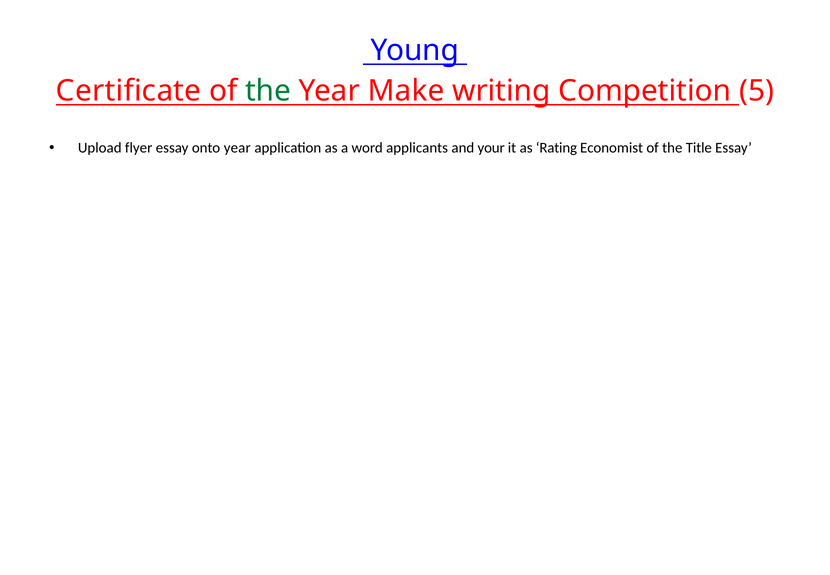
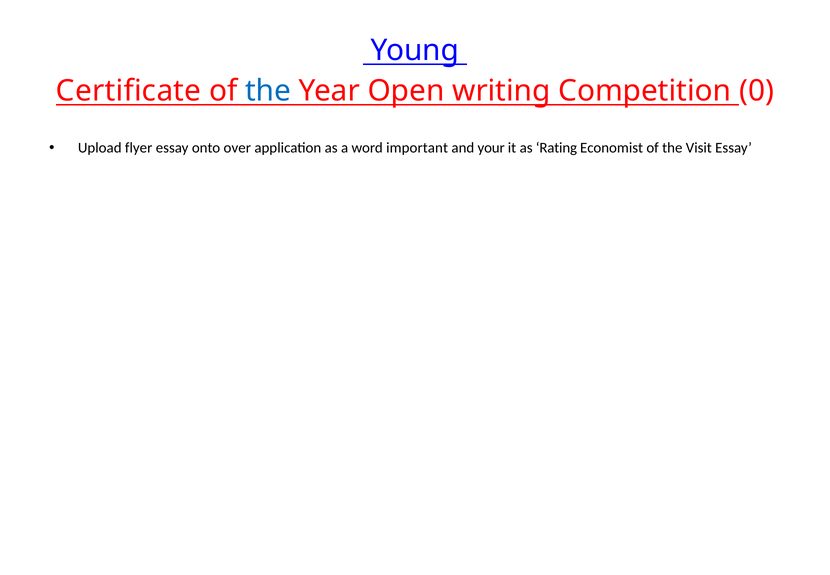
the colour: green -> blue (268, 91)
Make: Make -> Open (406, 91)
5: 5 -> 0 (757, 91)
onto year: year -> over (237, 148)
applicants: applicants -> important (417, 148)
Title: Title -> Visit (699, 148)
